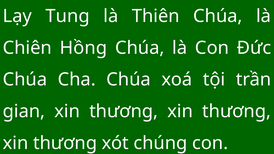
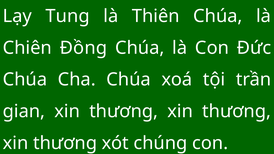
Hồng: Hồng -> Đồng (83, 48)
